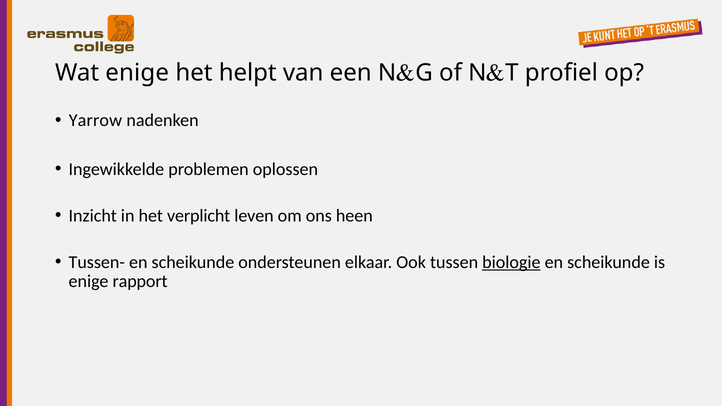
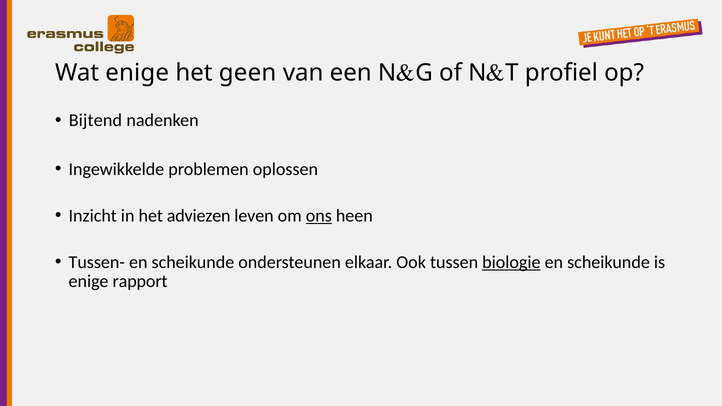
helpt: helpt -> geen (248, 73)
Yarrow: Yarrow -> Bijtend (95, 120)
verplicht: verplicht -> adviezen (199, 216)
ons underline: none -> present (319, 216)
